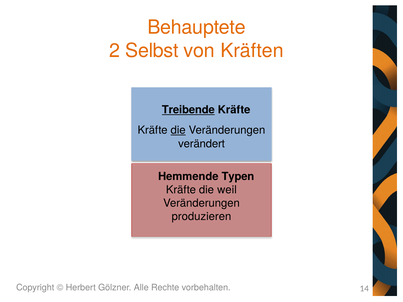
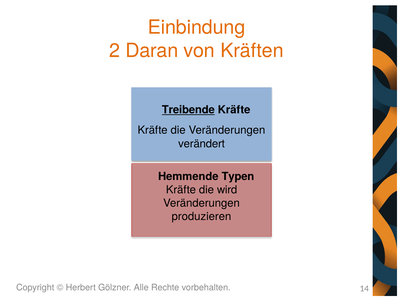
Behauptete: Behauptete -> Einbindung (196, 27)
Selbst: Selbst -> Daran (152, 51)
die underline: present -> none (178, 130)
weil: weil -> wird (227, 190)
